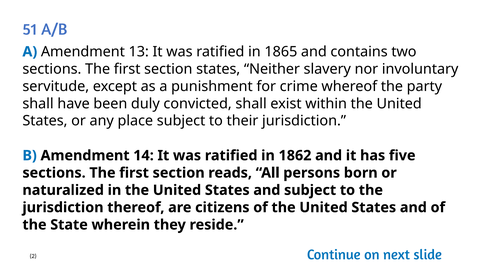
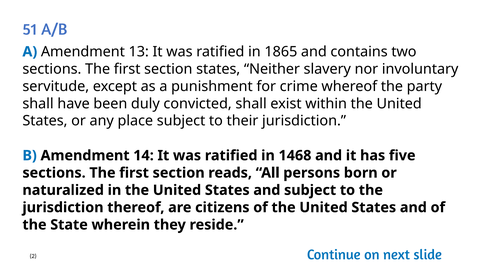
1862: 1862 -> 1468 (295, 155)
